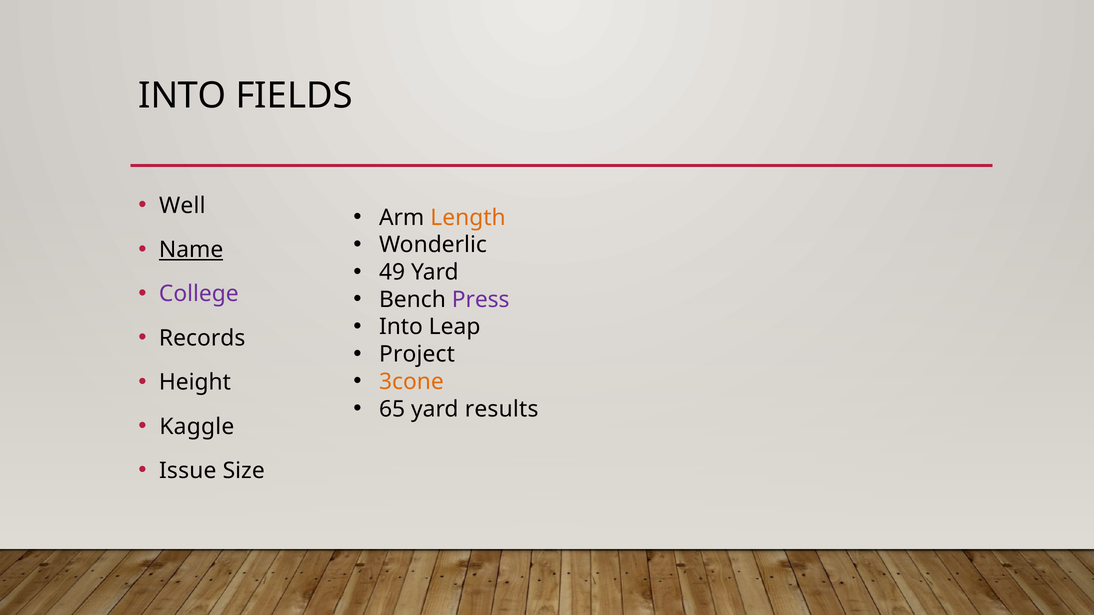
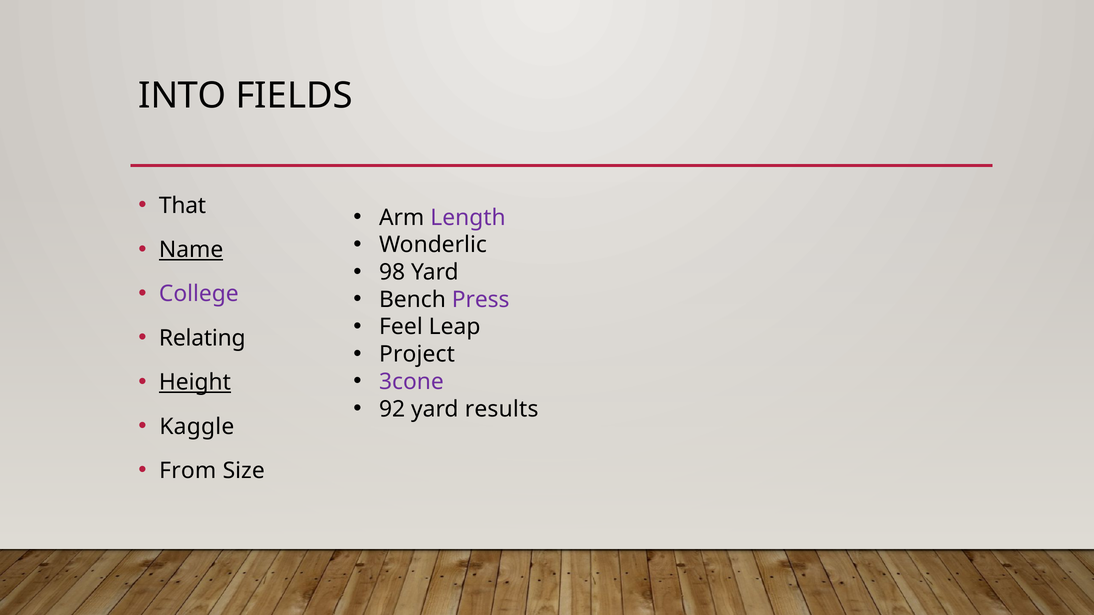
Well: Well -> That (183, 206)
Length colour: orange -> purple (468, 218)
49: 49 -> 98 (392, 272)
Into: Into -> Feel (401, 327)
Records: Records -> Relating (202, 338)
3cone colour: orange -> purple (411, 382)
Height underline: none -> present (195, 383)
65: 65 -> 92 (392, 409)
Issue: Issue -> From (188, 471)
